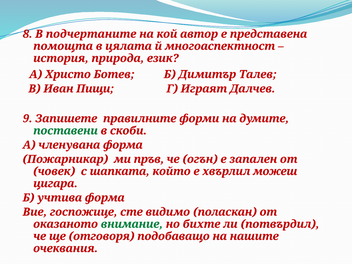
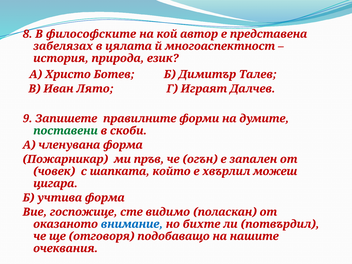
подчертаните: подчертаните -> философските (91, 34)
помощта: помощта -> забелязах (63, 46)
Пищи: Пищи -> Лято (95, 89)
внимание colour: green -> blue (132, 224)
